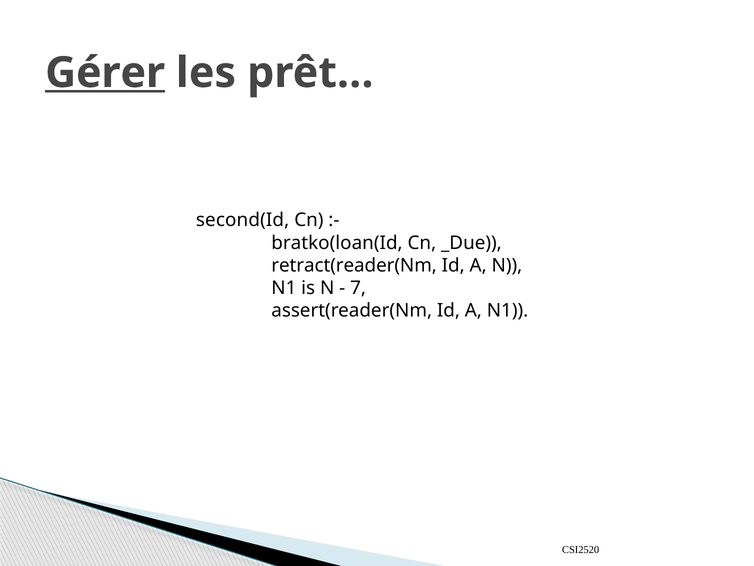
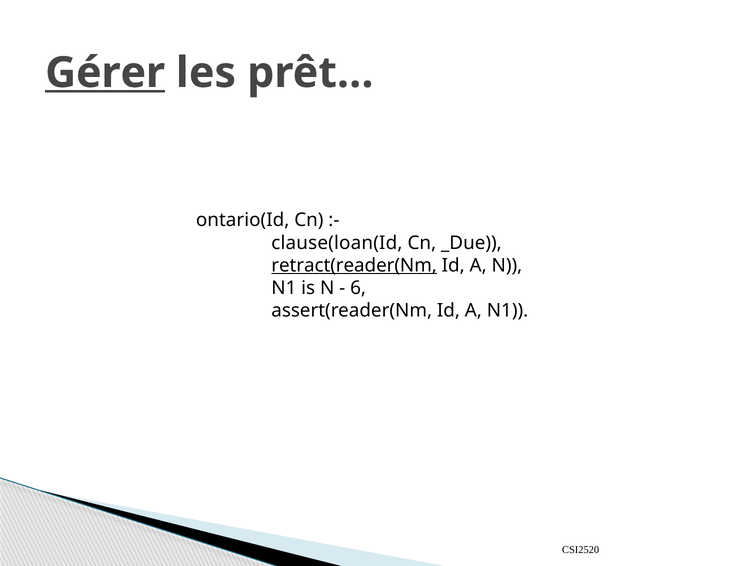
second(Id: second(Id -> ontario(Id (243, 220)
bratko(loan(Id: bratko(loan(Id -> clause(loan(Id (337, 243)
retract(reader(Nm underline: none -> present (354, 265)
7: 7 -> 6 (358, 288)
